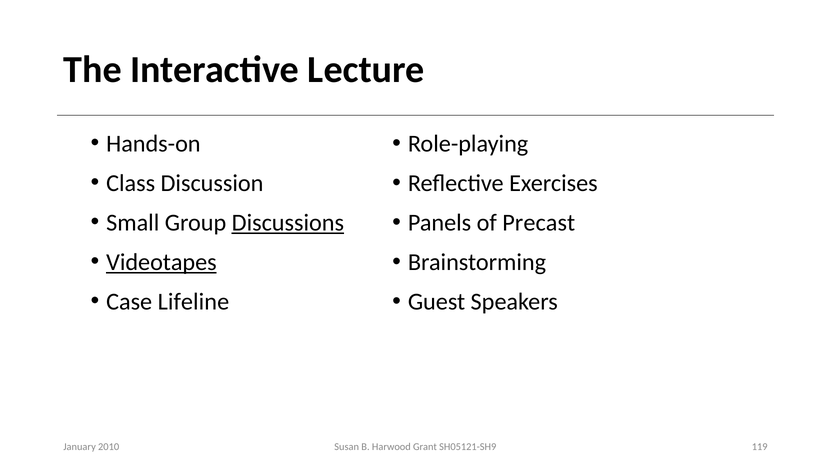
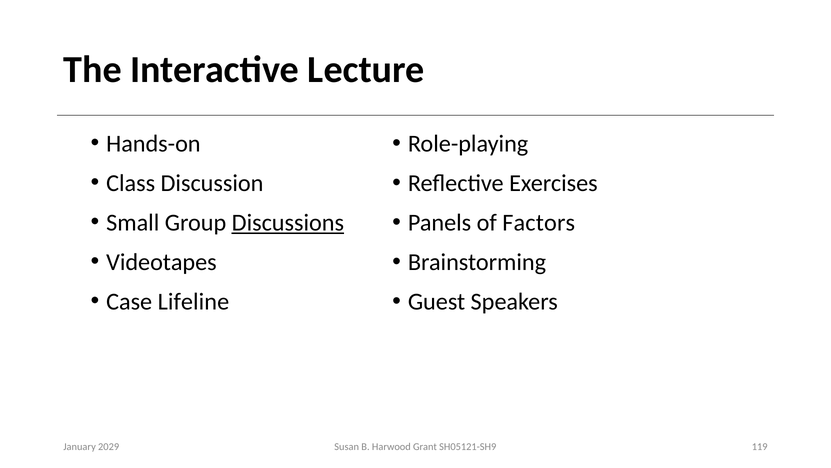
Precast: Precast -> Factors (539, 223)
Videotapes underline: present -> none (161, 262)
2010: 2010 -> 2029 (109, 446)
